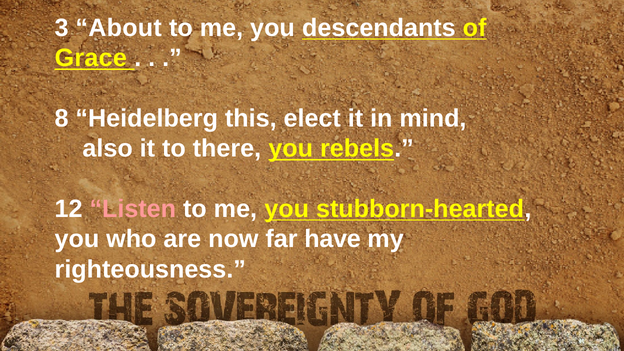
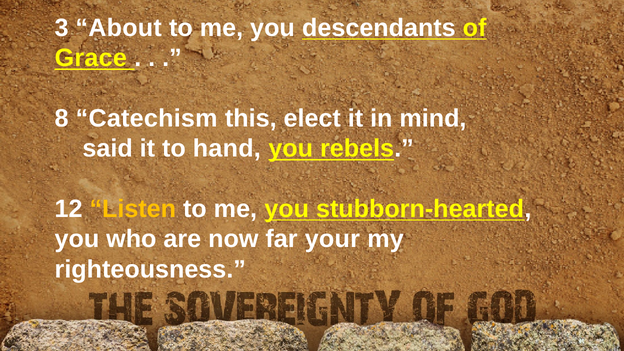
Heidelberg: Heidelberg -> Catechism (147, 118)
also: also -> said (108, 149)
there: there -> hand (227, 149)
Listen colour: pink -> yellow (133, 209)
have: have -> your (332, 239)
